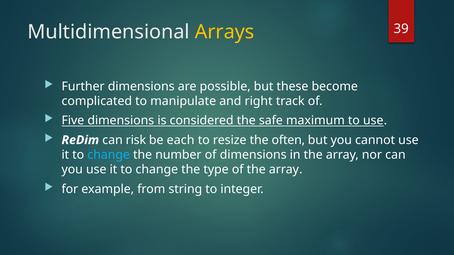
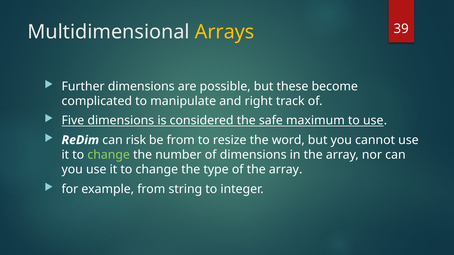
be each: each -> from (181, 140)
often: often -> word (288, 140)
change colour: light blue -> light green (109, 155)
